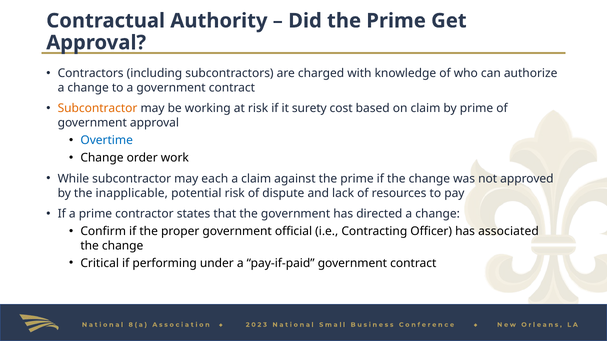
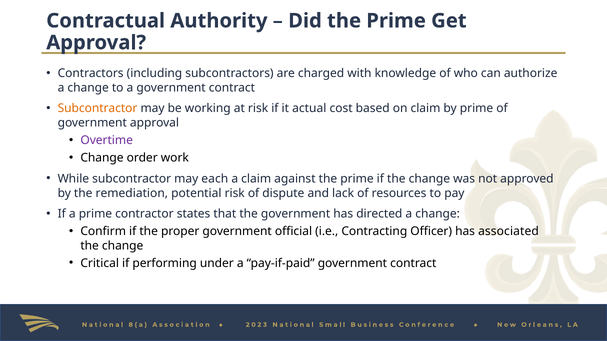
surety: surety -> actual (309, 109)
Overtime colour: blue -> purple (107, 141)
inapplicable: inapplicable -> remediation (132, 193)
